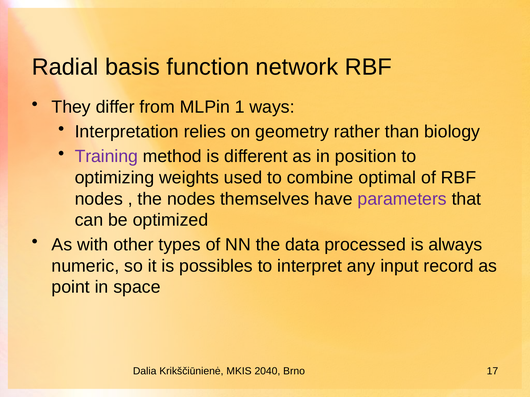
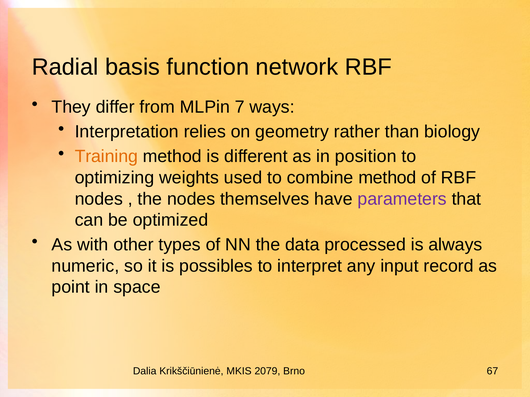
1: 1 -> 7 (240, 107)
Training colour: purple -> orange (106, 157)
combine optimal: optimal -> method (387, 178)
2040: 2040 -> 2079 (267, 372)
17: 17 -> 67 (492, 372)
